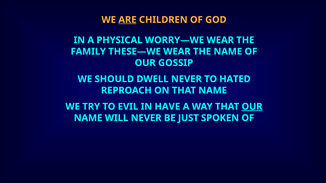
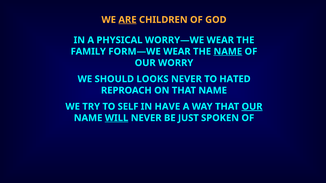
THESE—WE: THESE—WE -> FORM—WE (135, 52)
NAME underline: none -> present (228, 52)
GOSSIP: GOSSIP -> WORRY (176, 63)
DWELL: DWELL -> LOOKS (153, 79)
EVIL: EVIL -> SELF (128, 107)
WILL underline: none -> present (117, 118)
